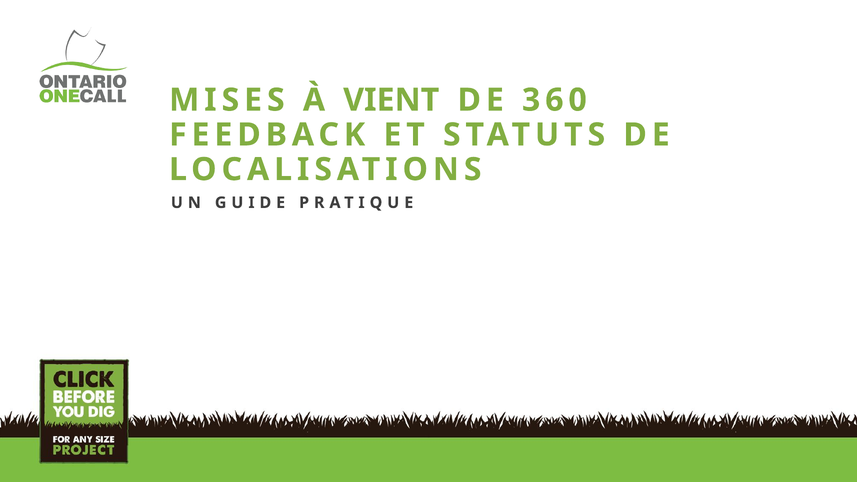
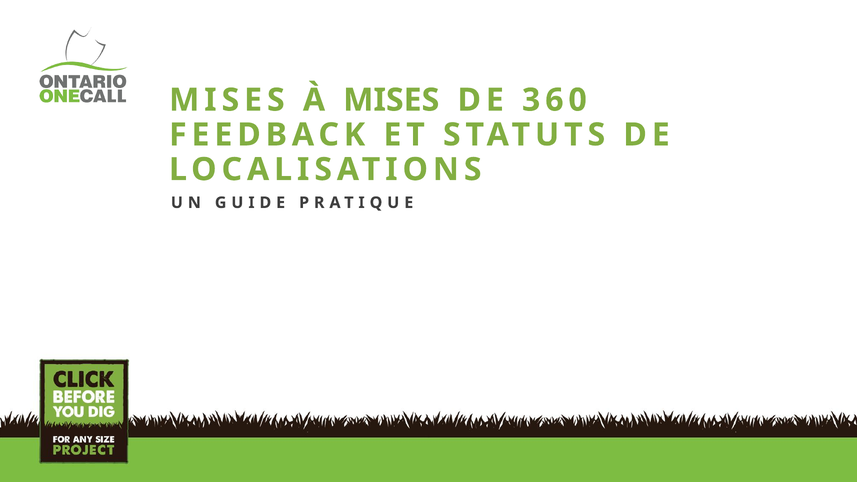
À VIENT: VIENT -> MISES (391, 100)
